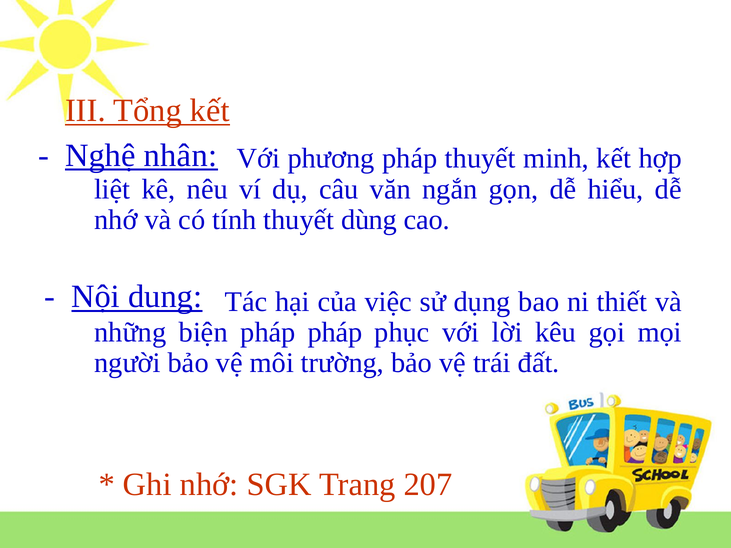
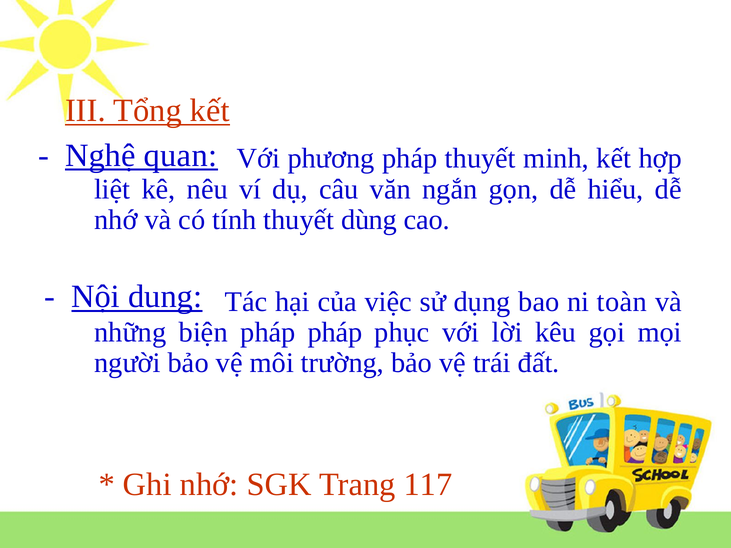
nhân: nhân -> quan (180, 155)
thiết: thiết -> toàn (622, 302)
207: 207 -> 117 (428, 485)
